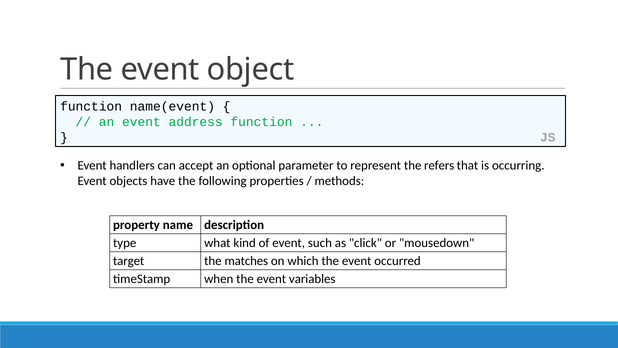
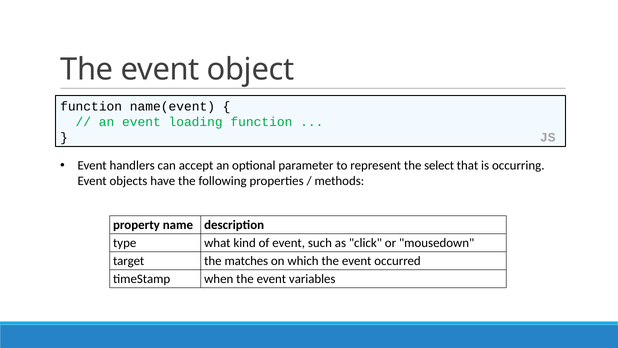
address: address -> loading (196, 122)
refers: refers -> select (439, 165)
